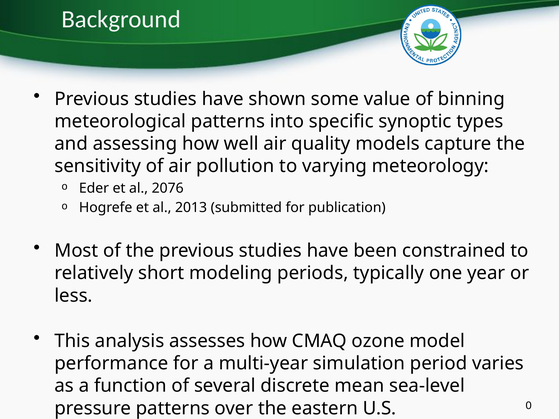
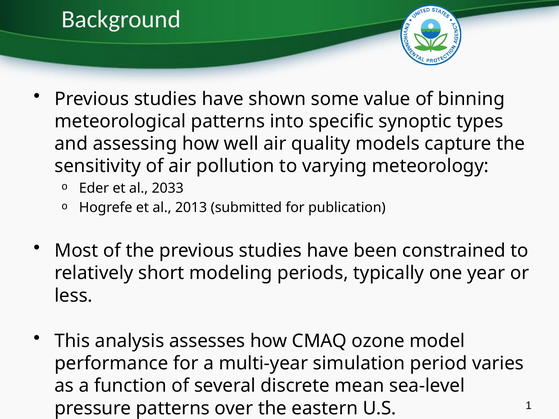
2076: 2076 -> 2033 (168, 188)
0: 0 -> 1 (529, 406)
